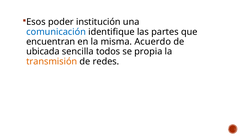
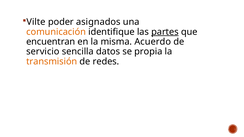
Esos: Esos -> Vilte (36, 22)
institución: institución -> asignados (98, 22)
comunicación colour: blue -> orange (56, 32)
partes underline: none -> present (165, 32)
ubicada: ubicada -> servicio (43, 52)
todos: todos -> datos (108, 52)
